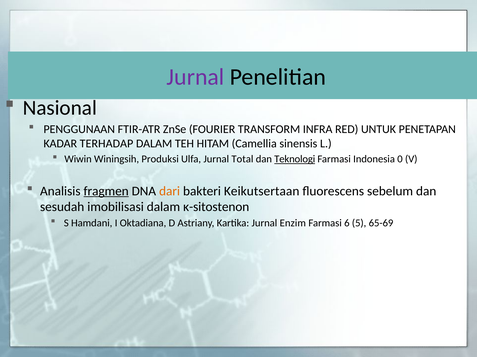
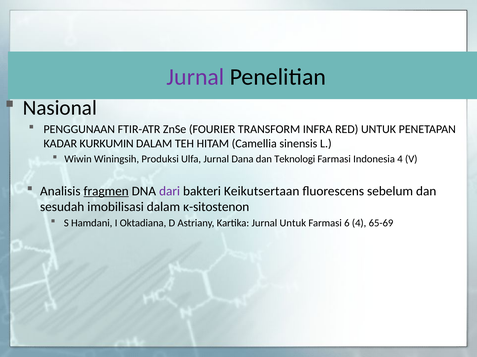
TERHADAP: TERHADAP -> KURKUMIN (107, 144)
Total: Total -> Dana (242, 159)
Teknologi underline: present -> none (295, 159)
Indonesia 0: 0 -> 4 (400, 159)
dari colour: orange -> purple (170, 191)
Jurnal Enzim: Enzim -> Untuk (293, 224)
6 5: 5 -> 4 (359, 224)
